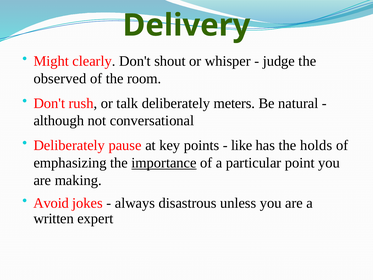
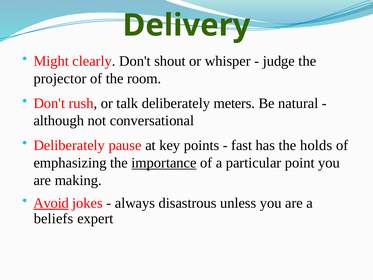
observed: observed -> projector (60, 79)
like: like -> fast (242, 145)
Avoid underline: none -> present (51, 203)
written: written -> beliefs (54, 218)
